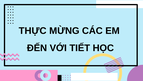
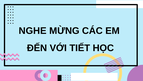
THỰC: THỰC -> NGHE (33, 31)
